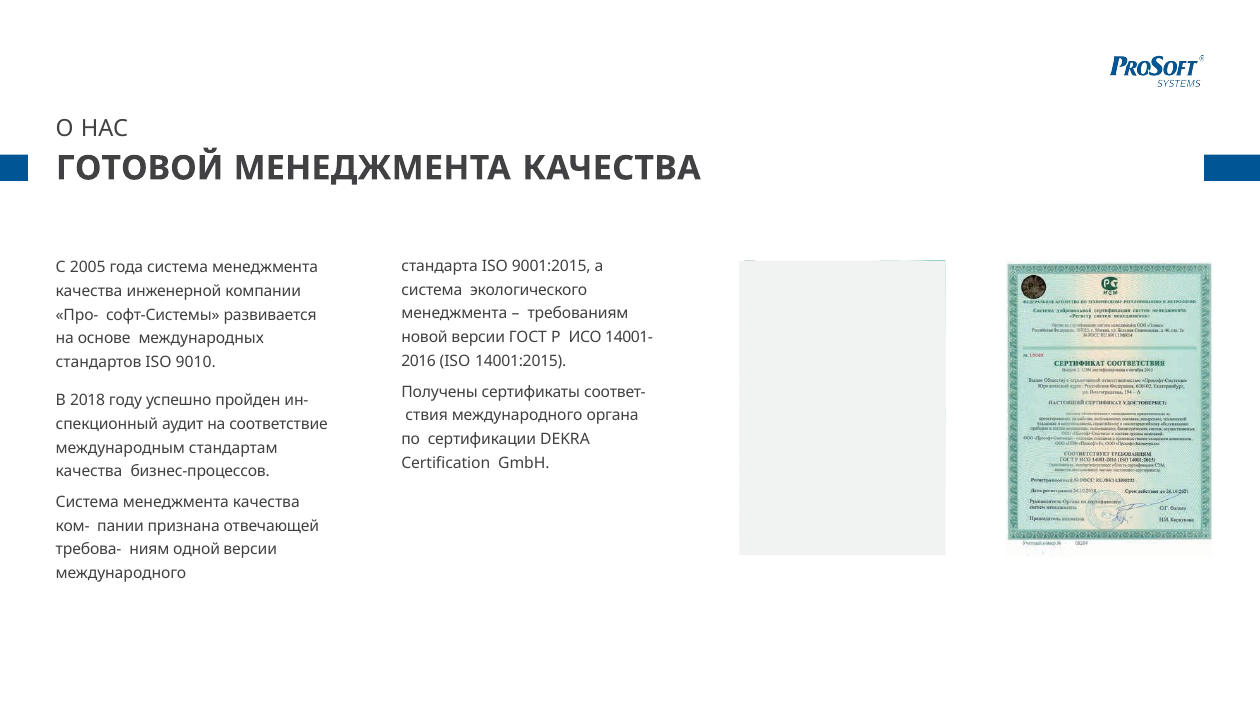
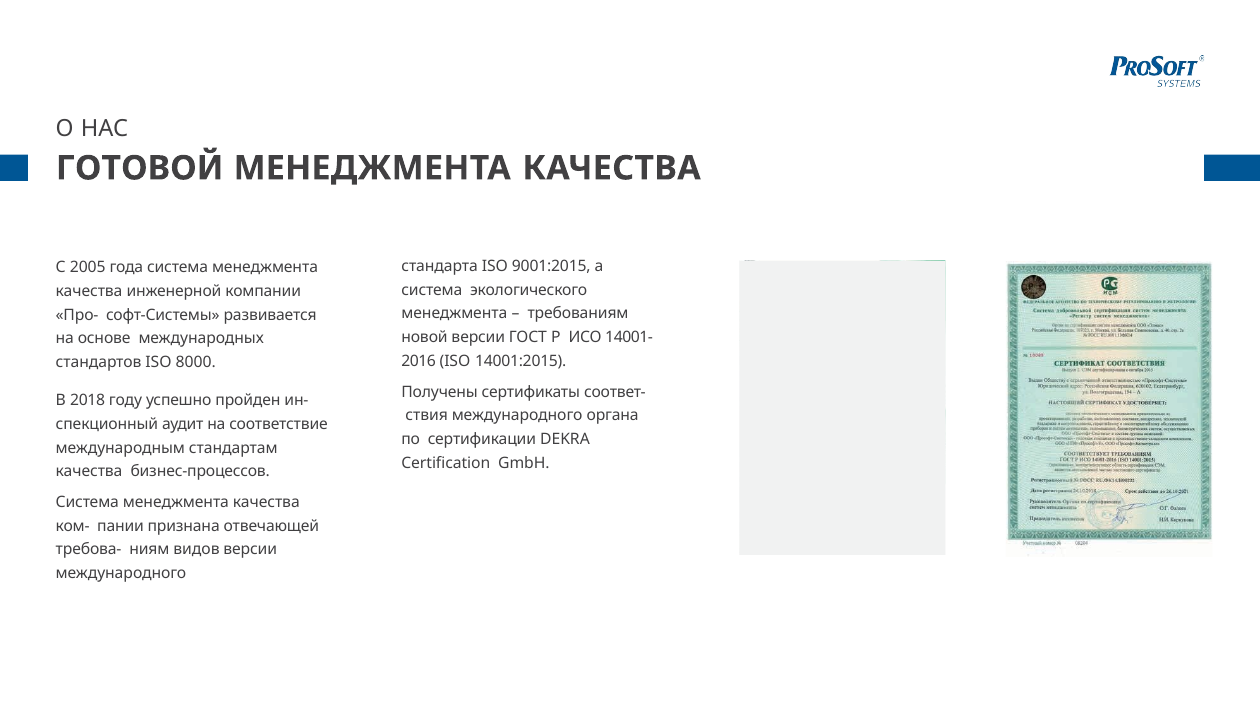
9010: 9010 -> 8000 (196, 362)
одной: одной -> видов (197, 550)
